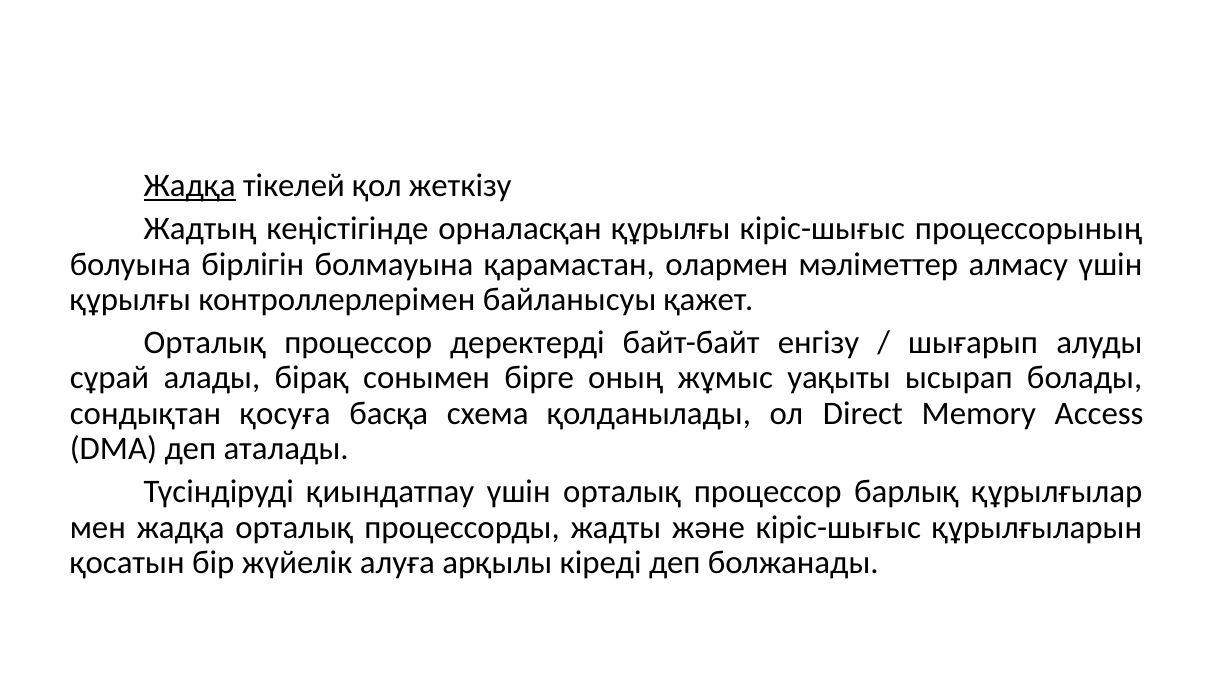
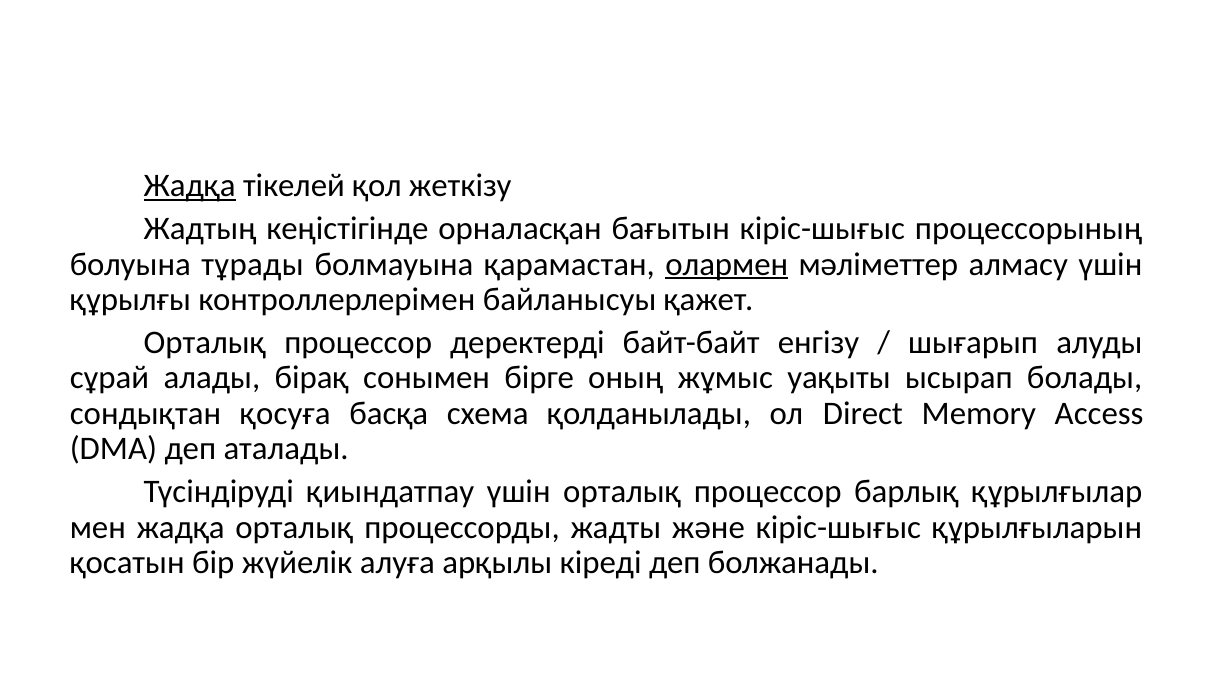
орналасқан құрылғы: құрылғы -> бағытын (671, 229)
бірлігін: бірлігін -> тұрады (253, 264)
олармен underline: none -> present (727, 264)
